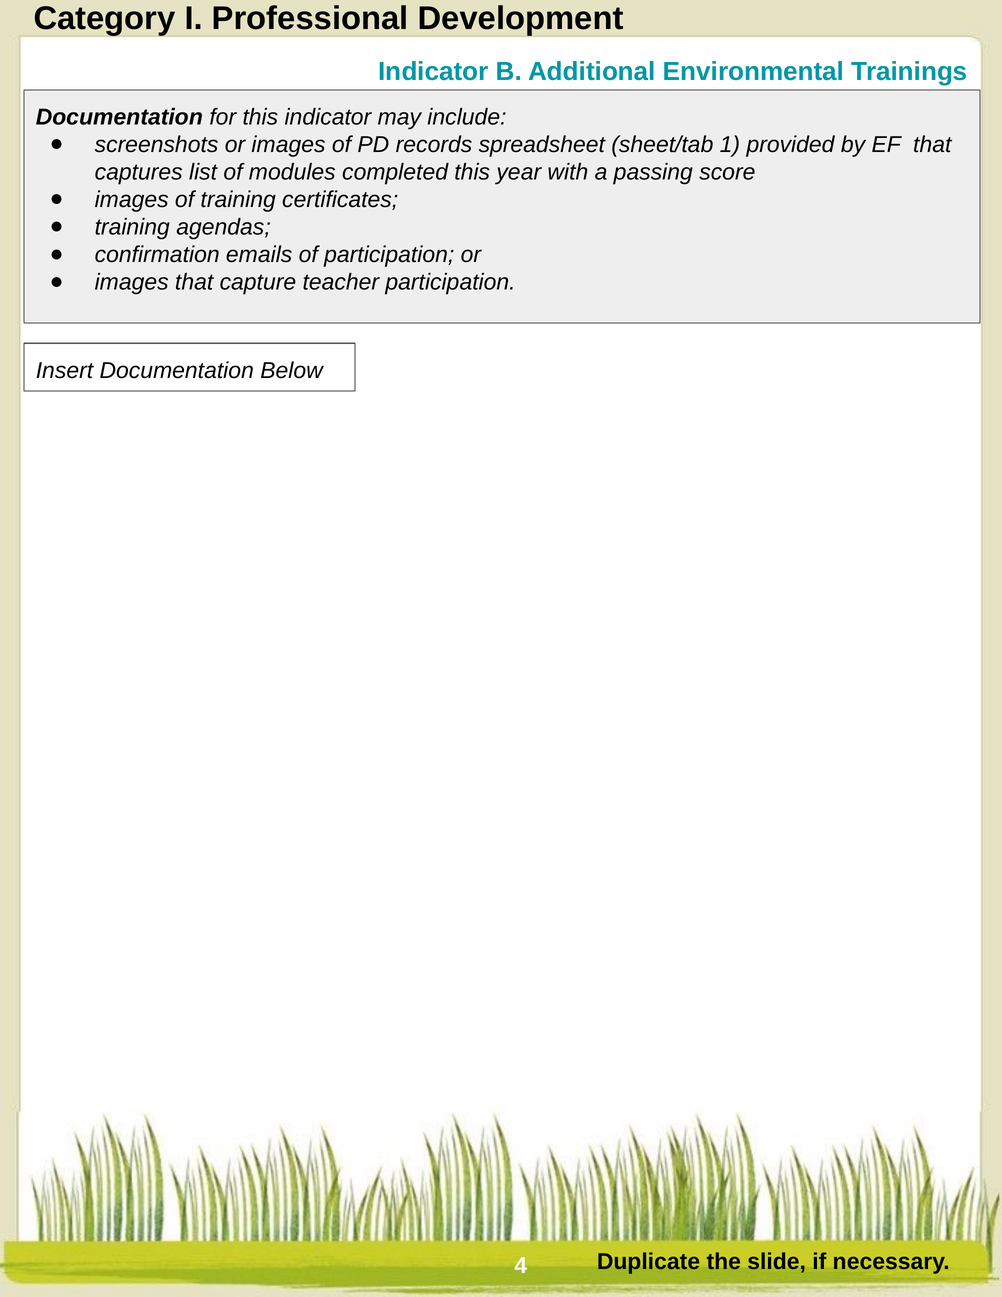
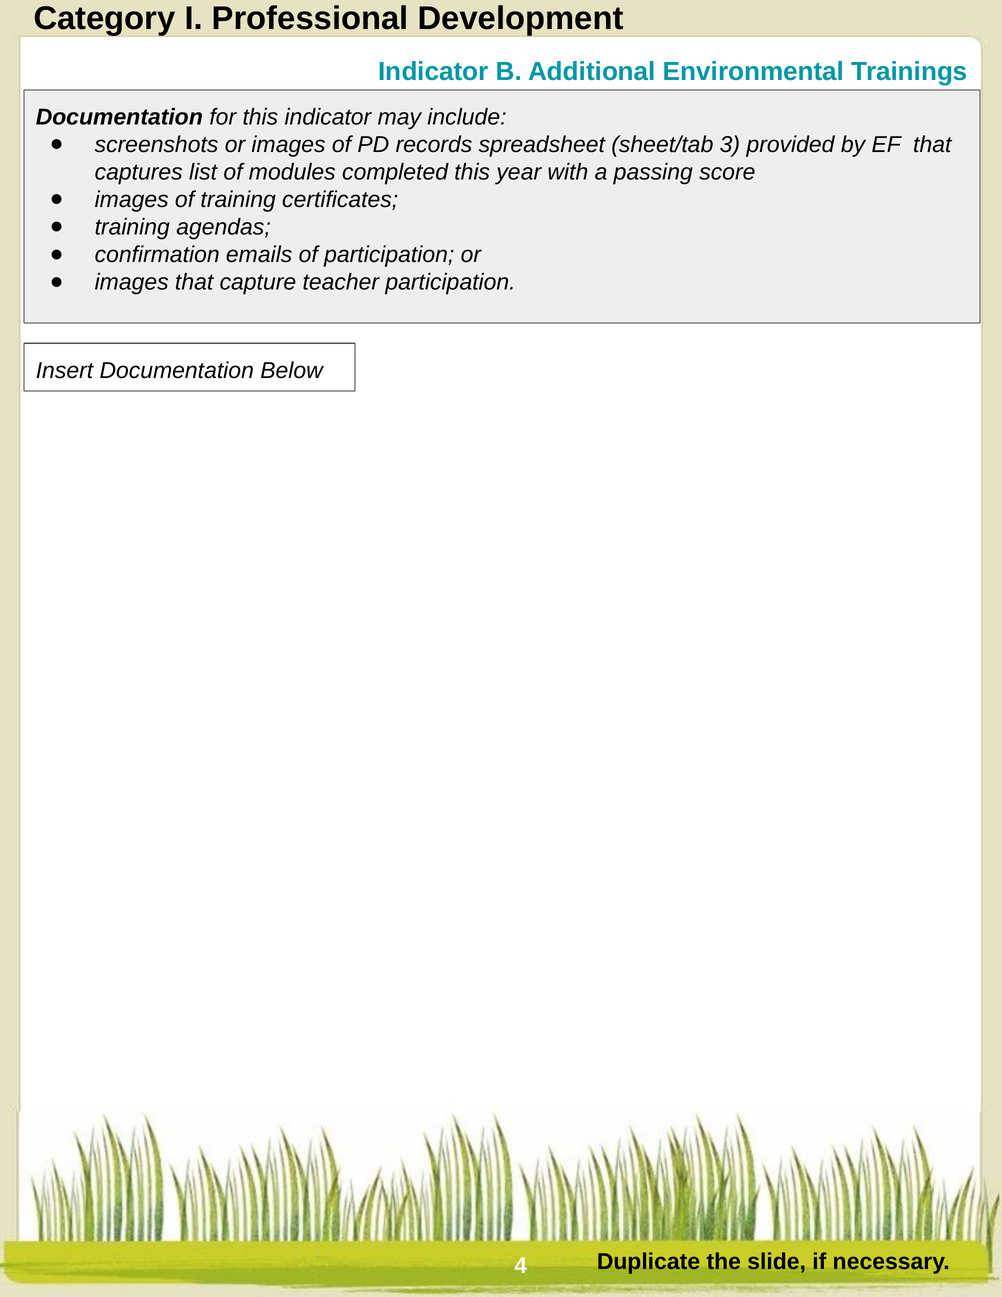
1: 1 -> 3 (730, 145)
